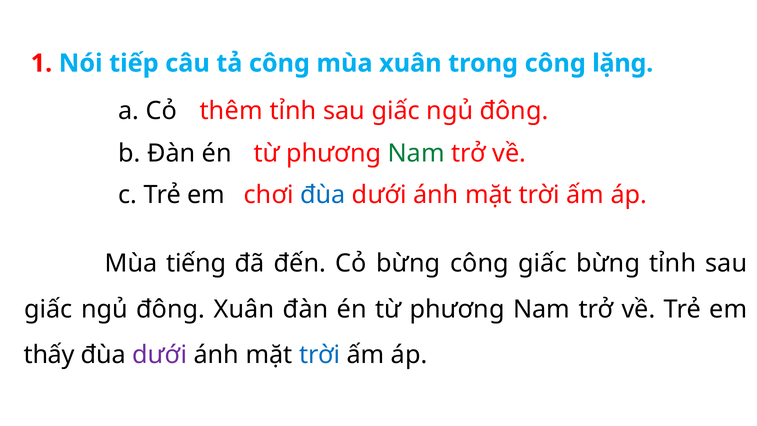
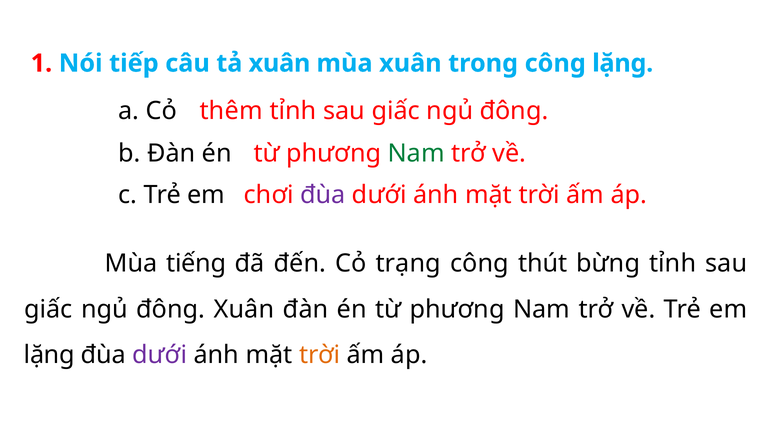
tả công: công -> xuân (279, 63)
đùa colour: blue -> purple (323, 195)
Cỏ bừng: bừng -> trạng (408, 263)
công giấc: giấc -> thút (543, 263)
thấy: thấy -> lặng (49, 355)
trời colour: blue -> orange (320, 355)
